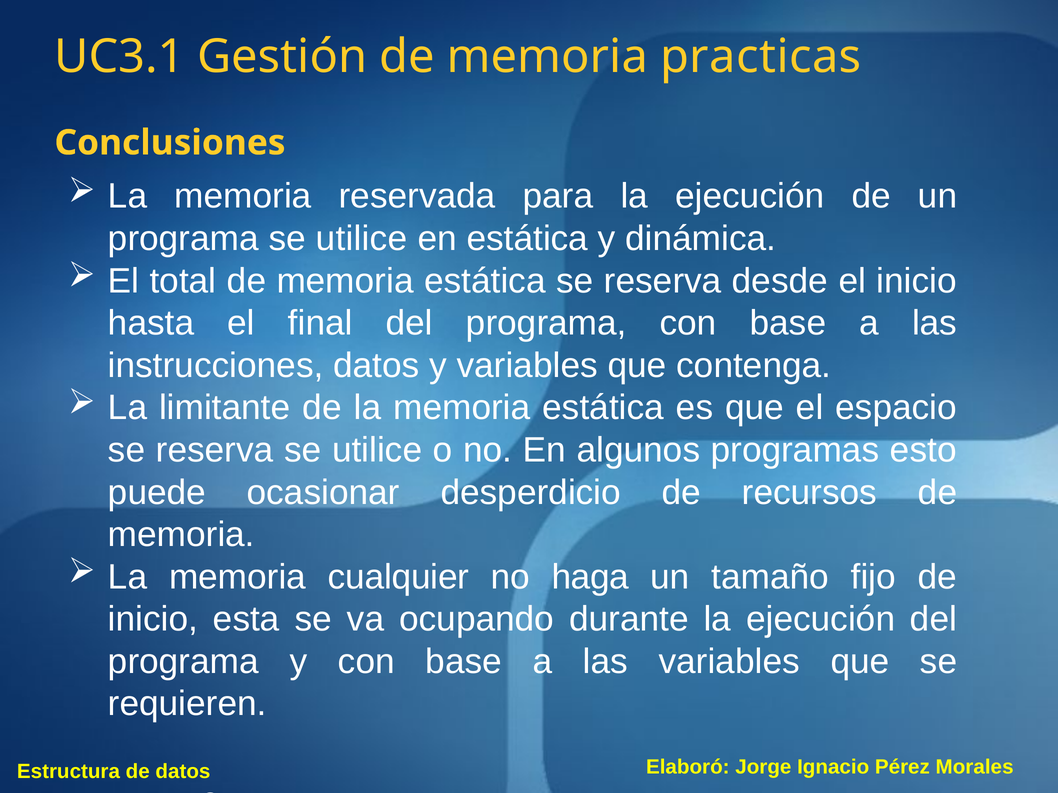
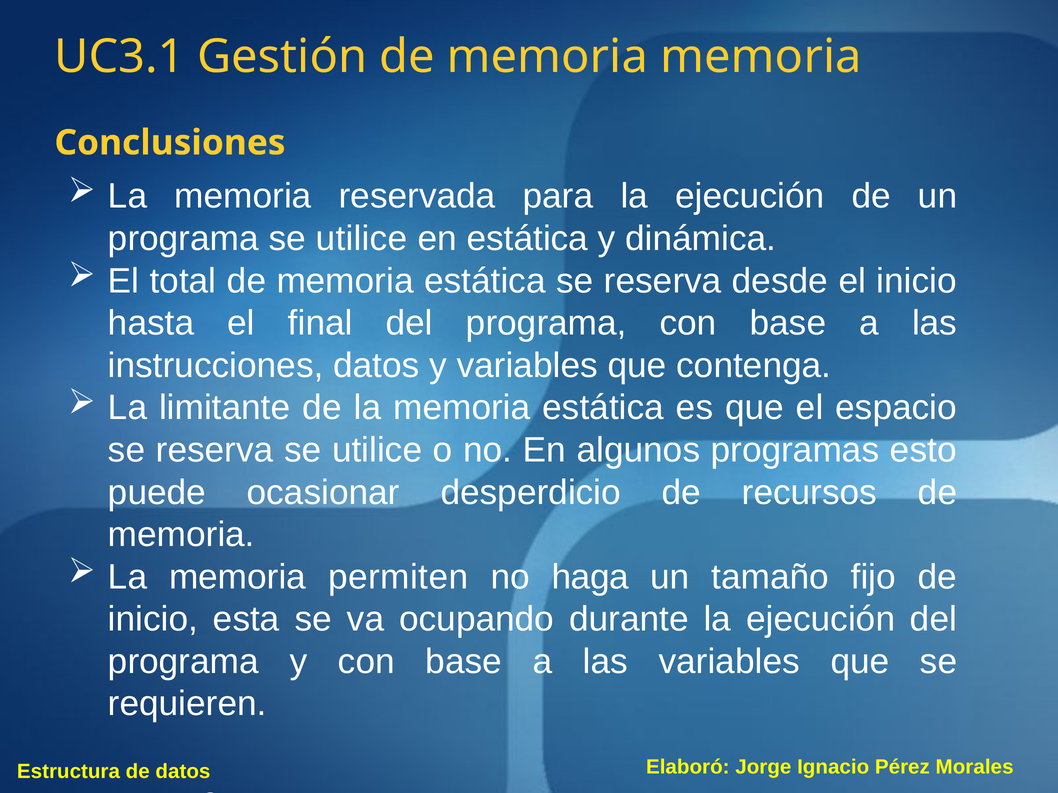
memoria practicas: practicas -> memoria (761, 57)
cualquier: cualquier -> permiten (398, 577)
